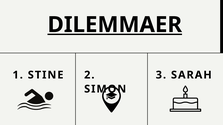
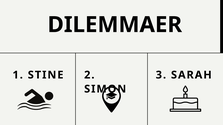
DILEMMAER underline: present -> none (115, 25)
